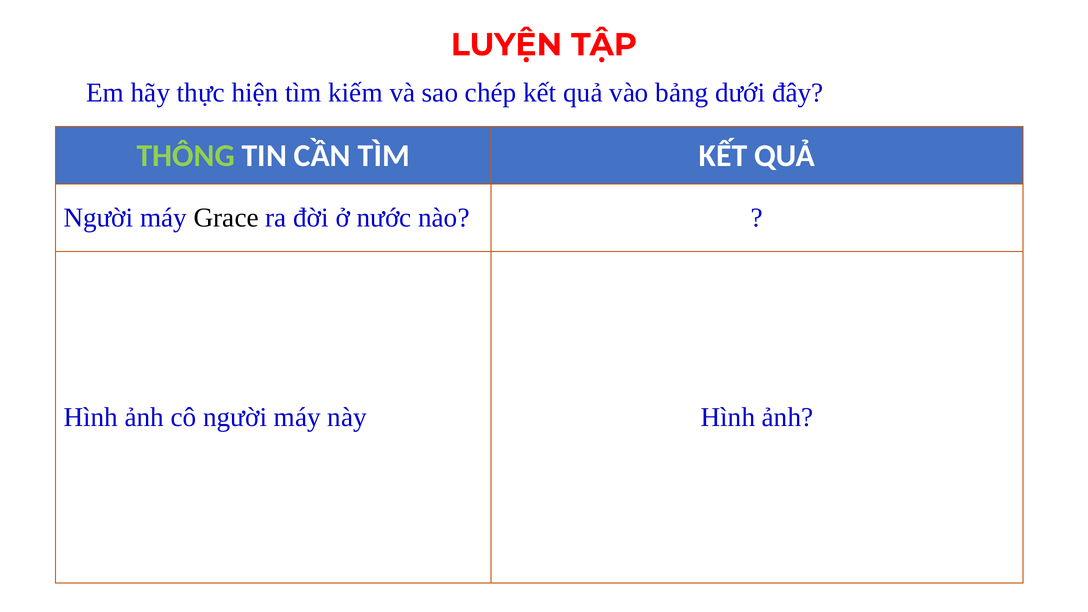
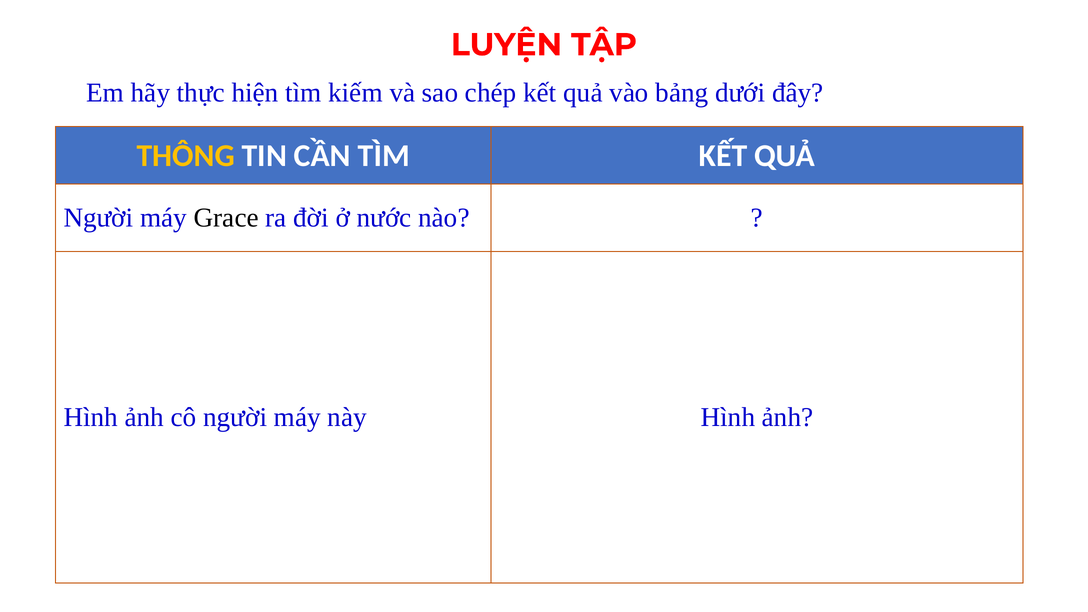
THÔNG colour: light green -> yellow (186, 156)
